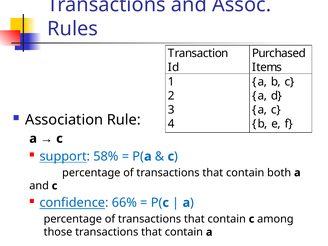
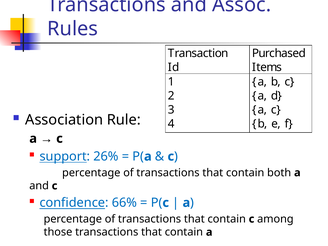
58%: 58% -> 26% (106, 156)
